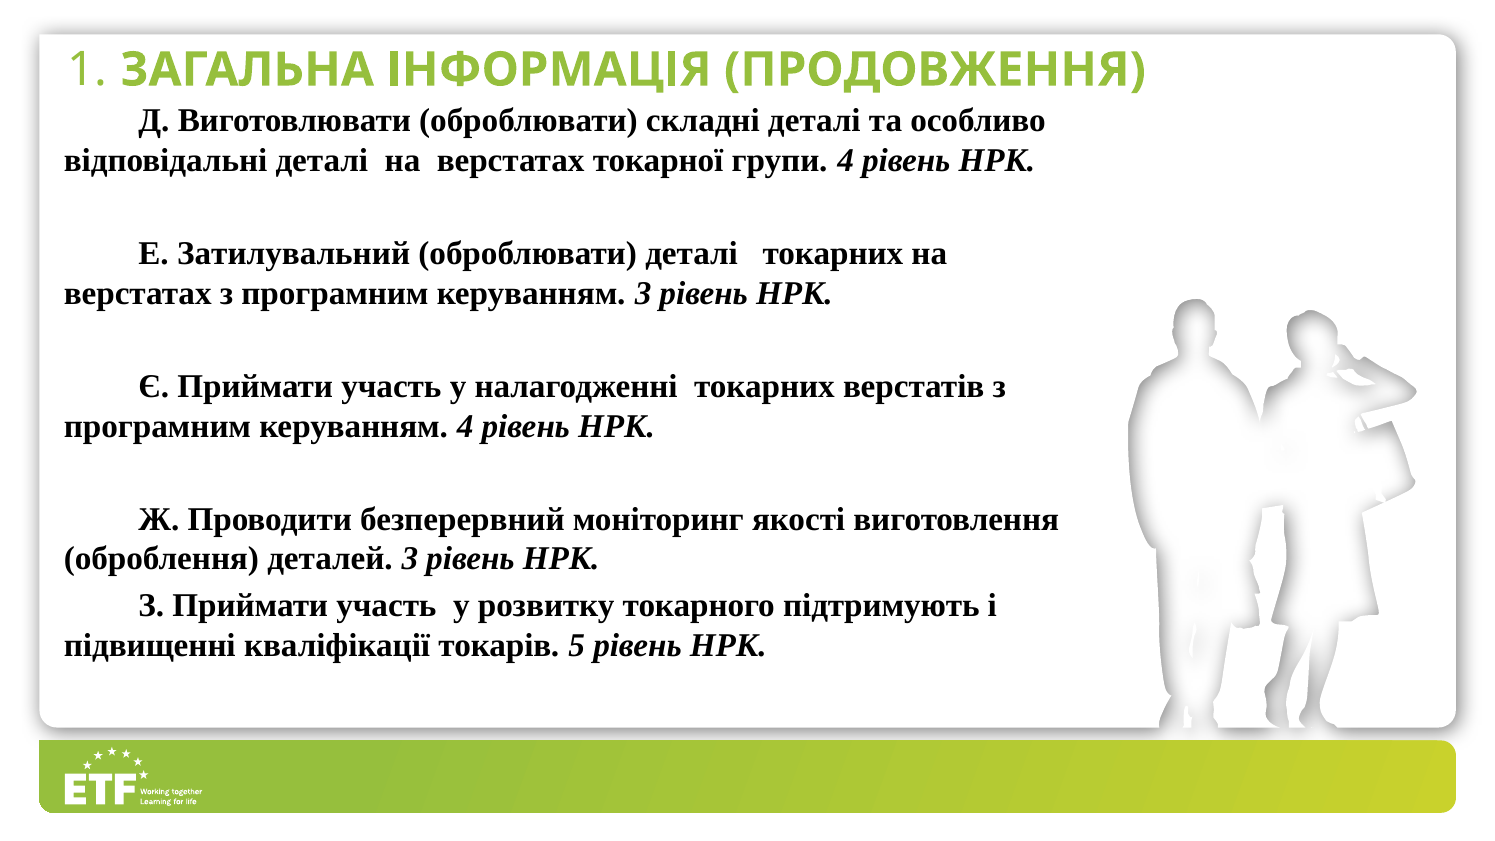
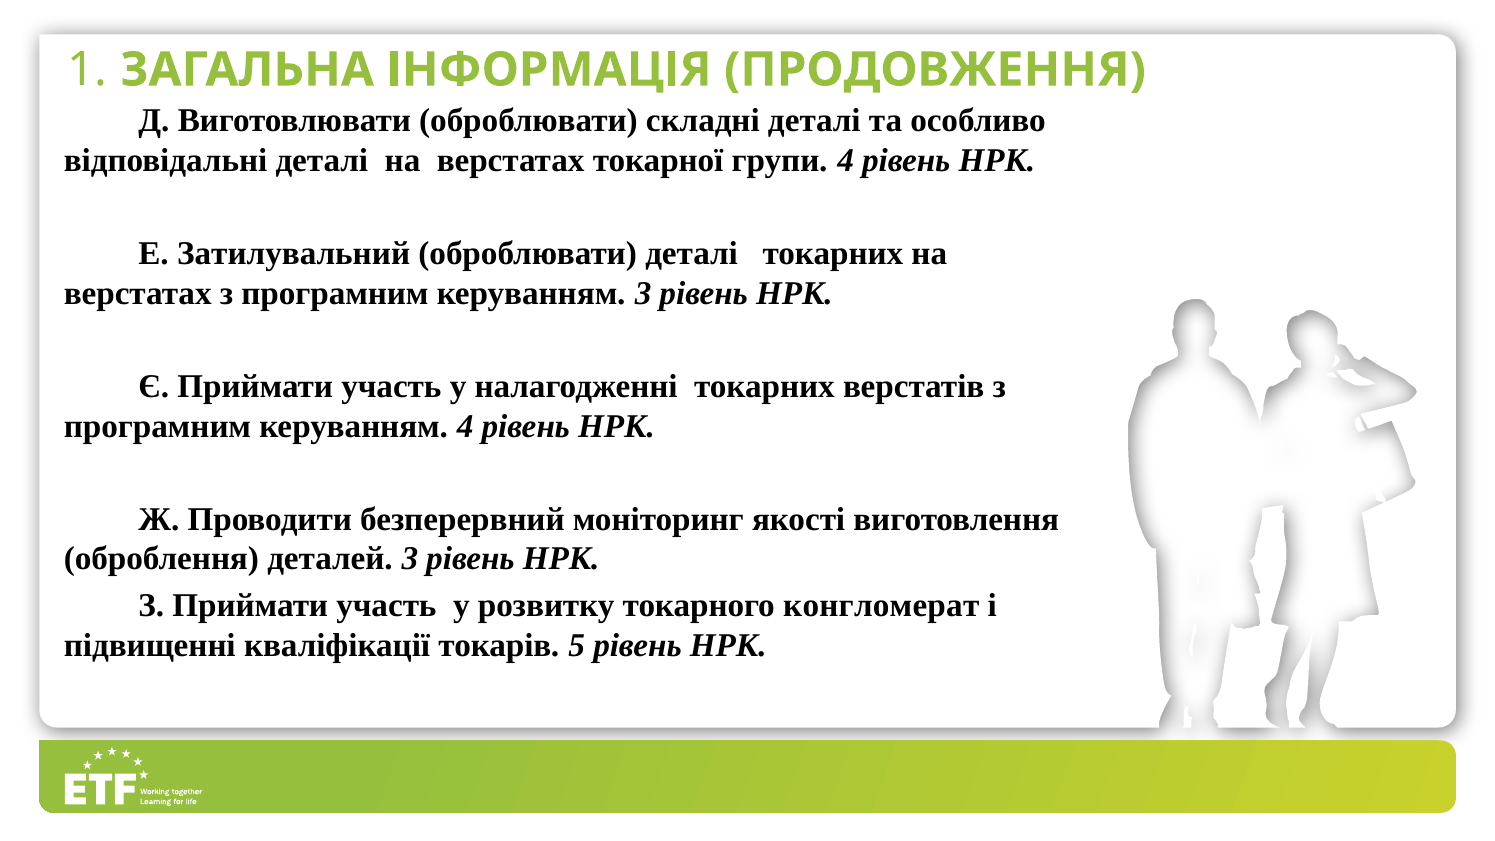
підтримують: підтримують -> конгломерат (881, 605)
